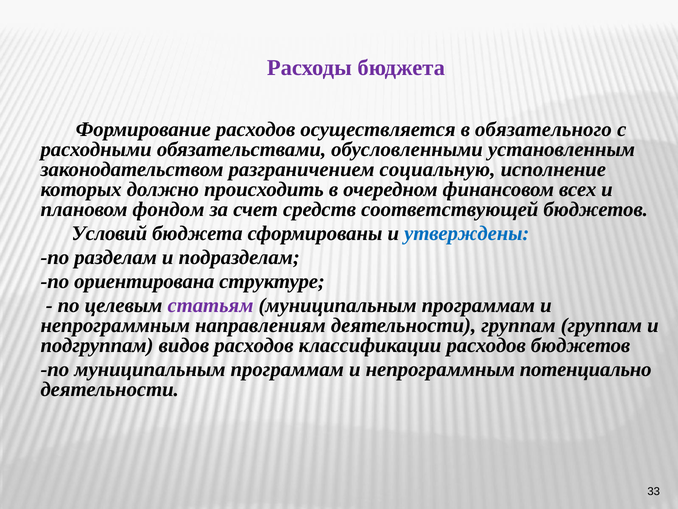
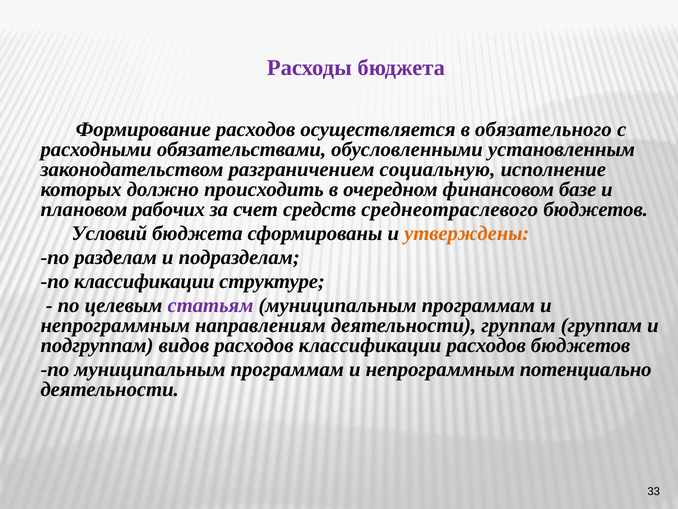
всех: всех -> базе (578, 189)
фондом: фондом -> рабочих (169, 209)
соответствующей: соответствующей -> среднеотраслевого (450, 209)
утверждены colour: blue -> orange (467, 233)
по ориентирована: ориентирована -> классификации (144, 281)
